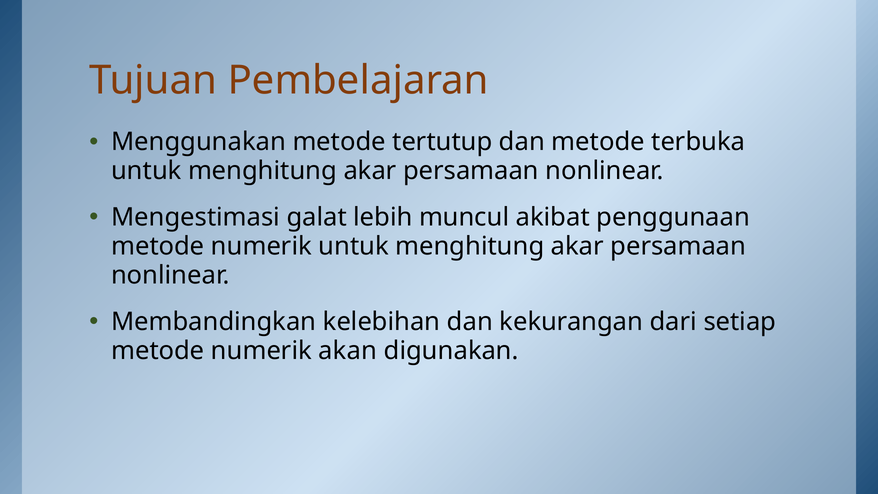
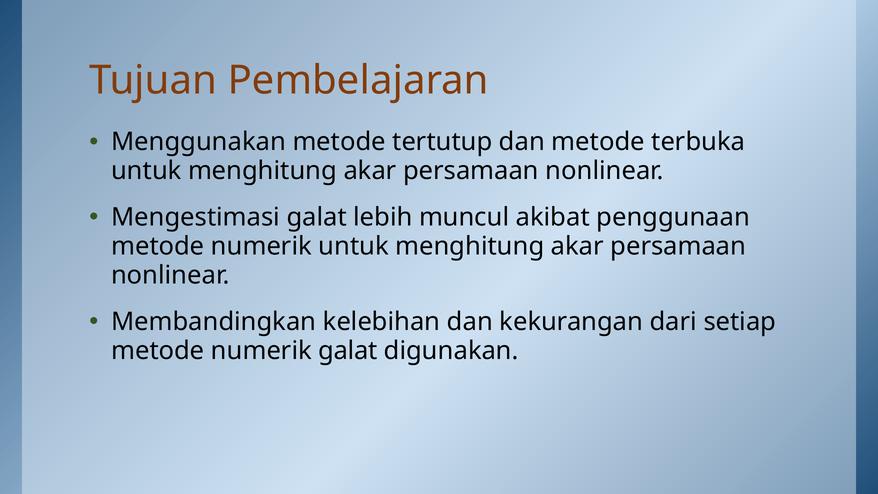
numerik akan: akan -> galat (348, 351)
